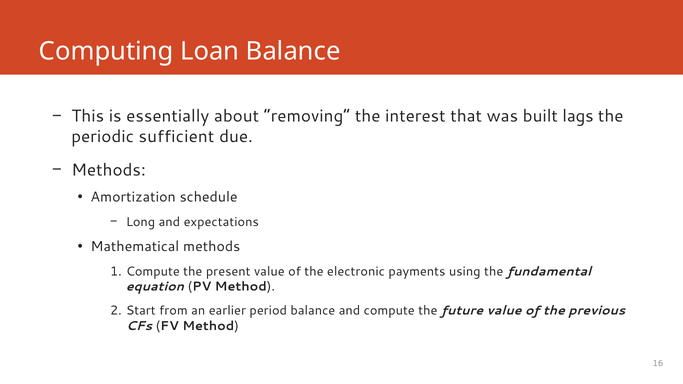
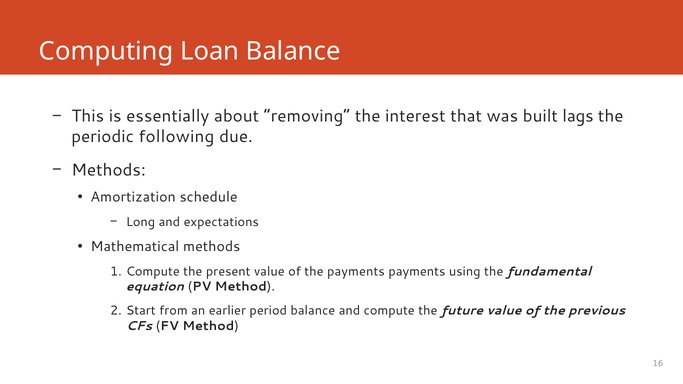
sufficient: sufficient -> following (176, 137)
the electronic: electronic -> payments (356, 271)
